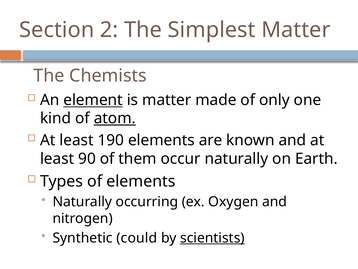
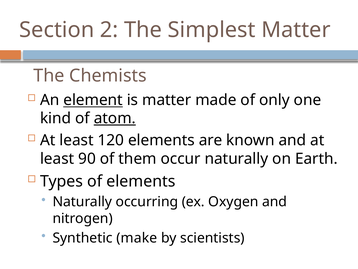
190: 190 -> 120 (111, 140)
could: could -> make (137, 237)
scientists underline: present -> none (212, 237)
